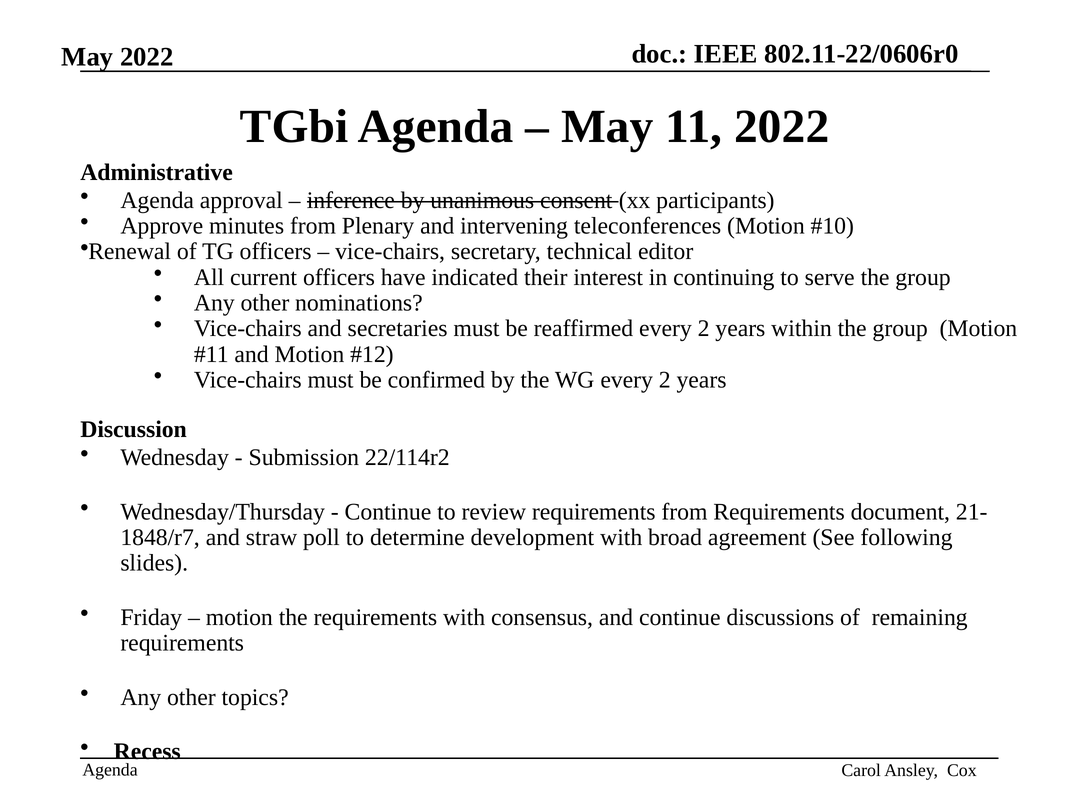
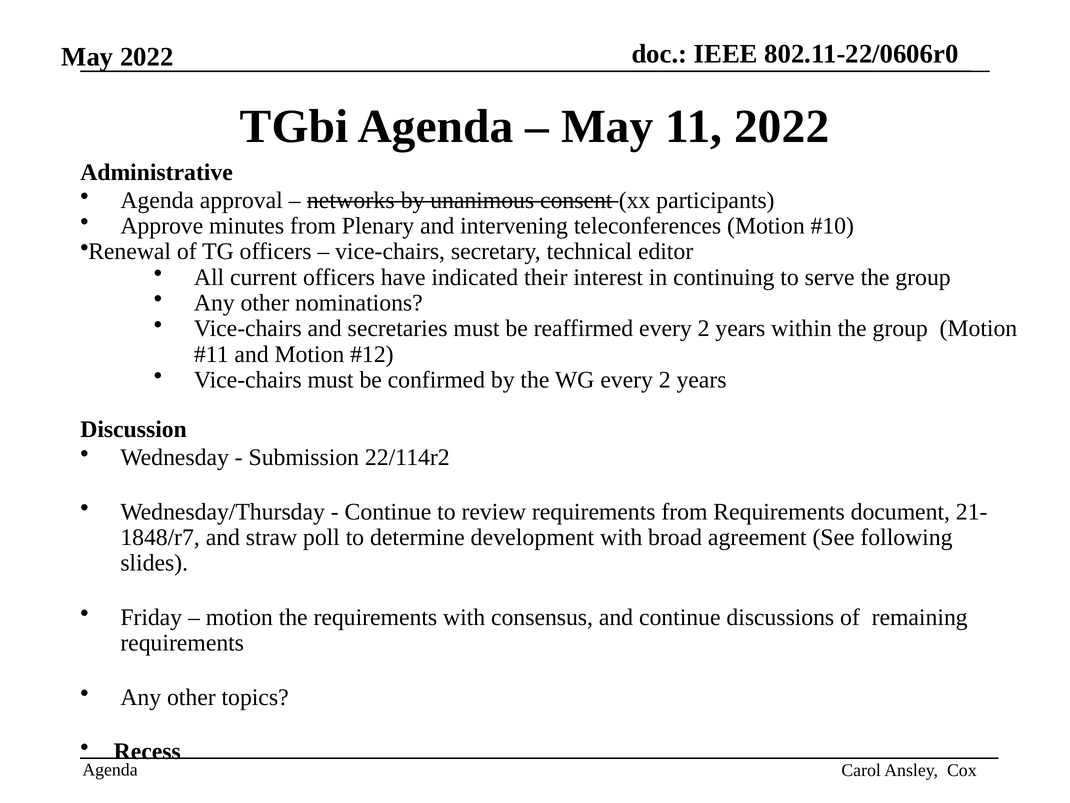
inference: inference -> networks (351, 200)
